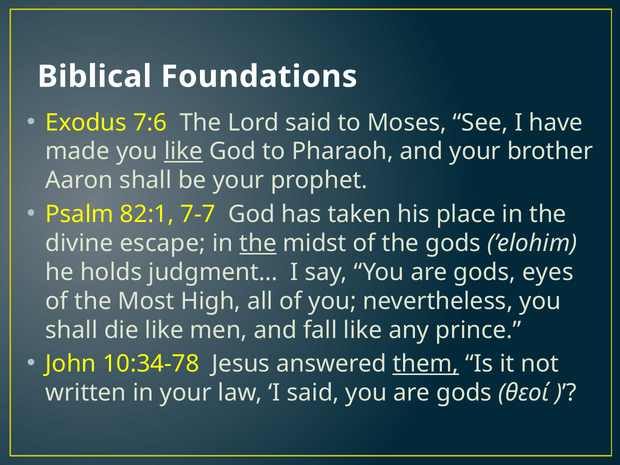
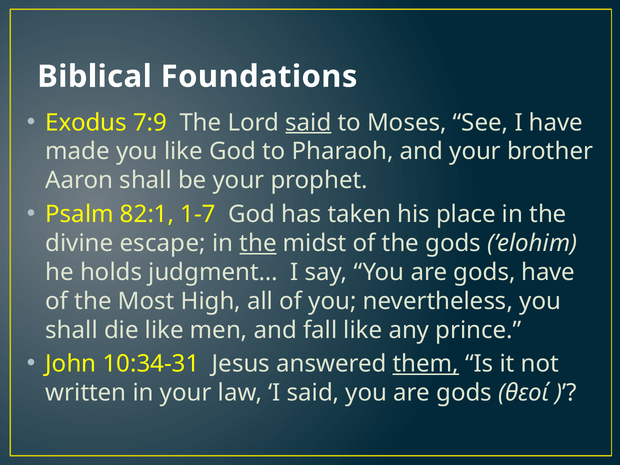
7:6: 7:6 -> 7:9 (150, 123)
said underline: none -> present (308, 123)
like underline: present -> none (183, 152)
7-7: 7-7 -> 1-7 (198, 214)
gods eyes: eyes -> have (548, 272)
10:34-78: 10:34-78 -> 10:34-31 (151, 364)
